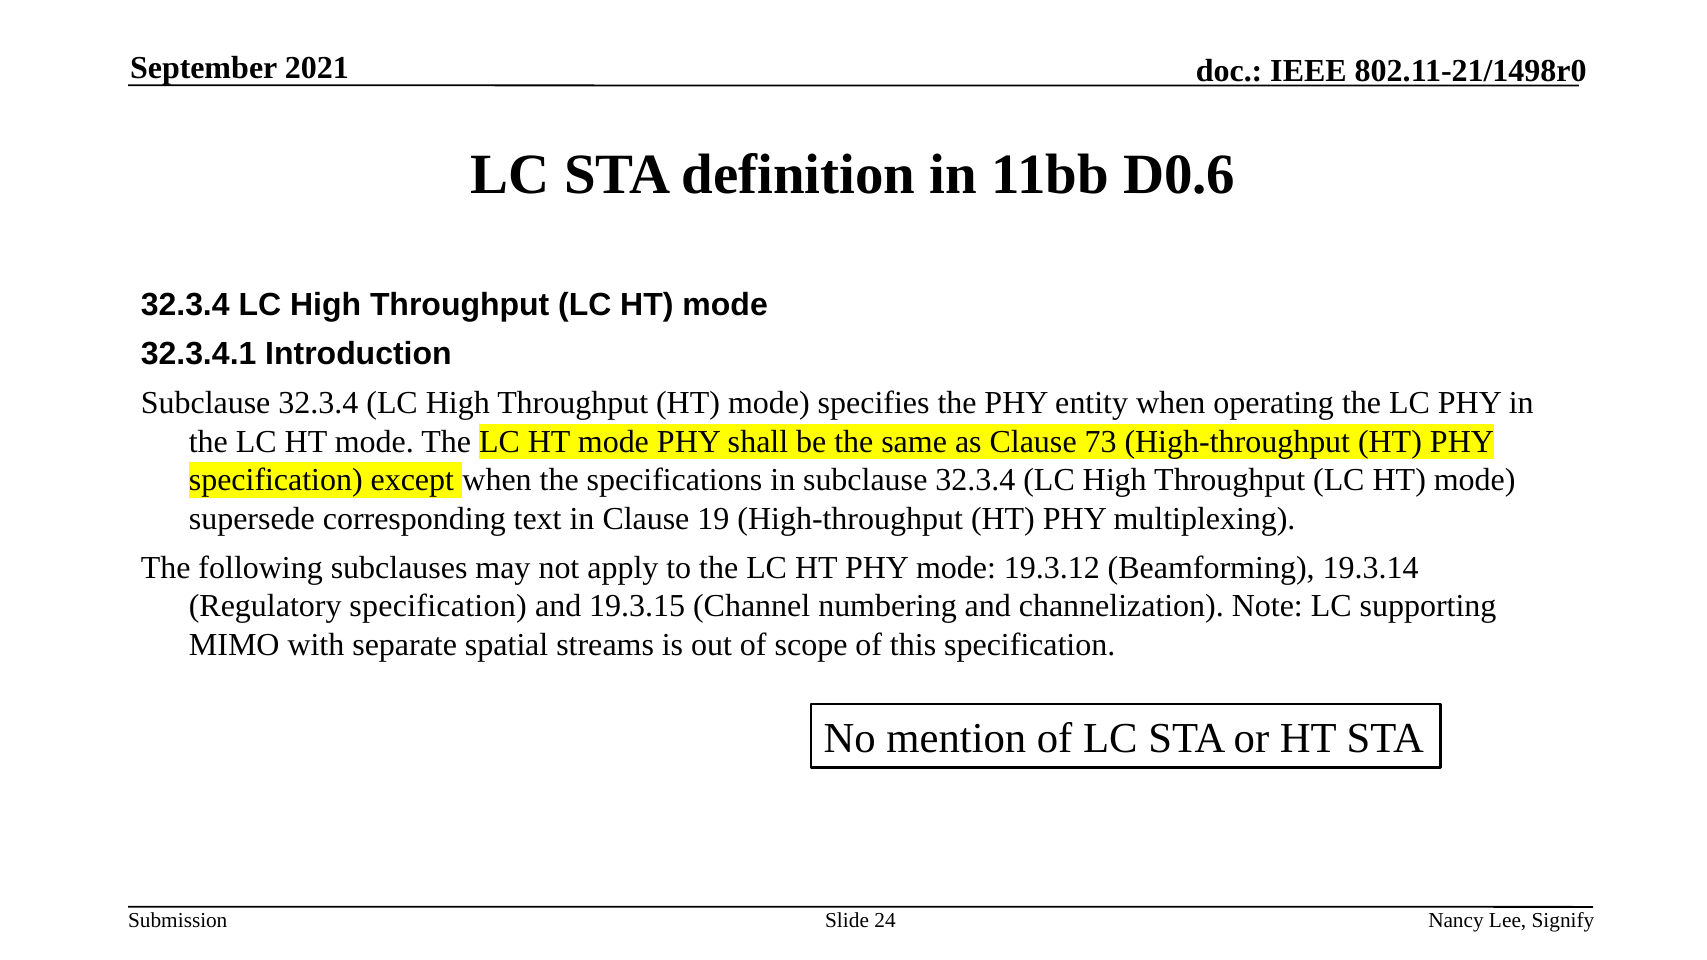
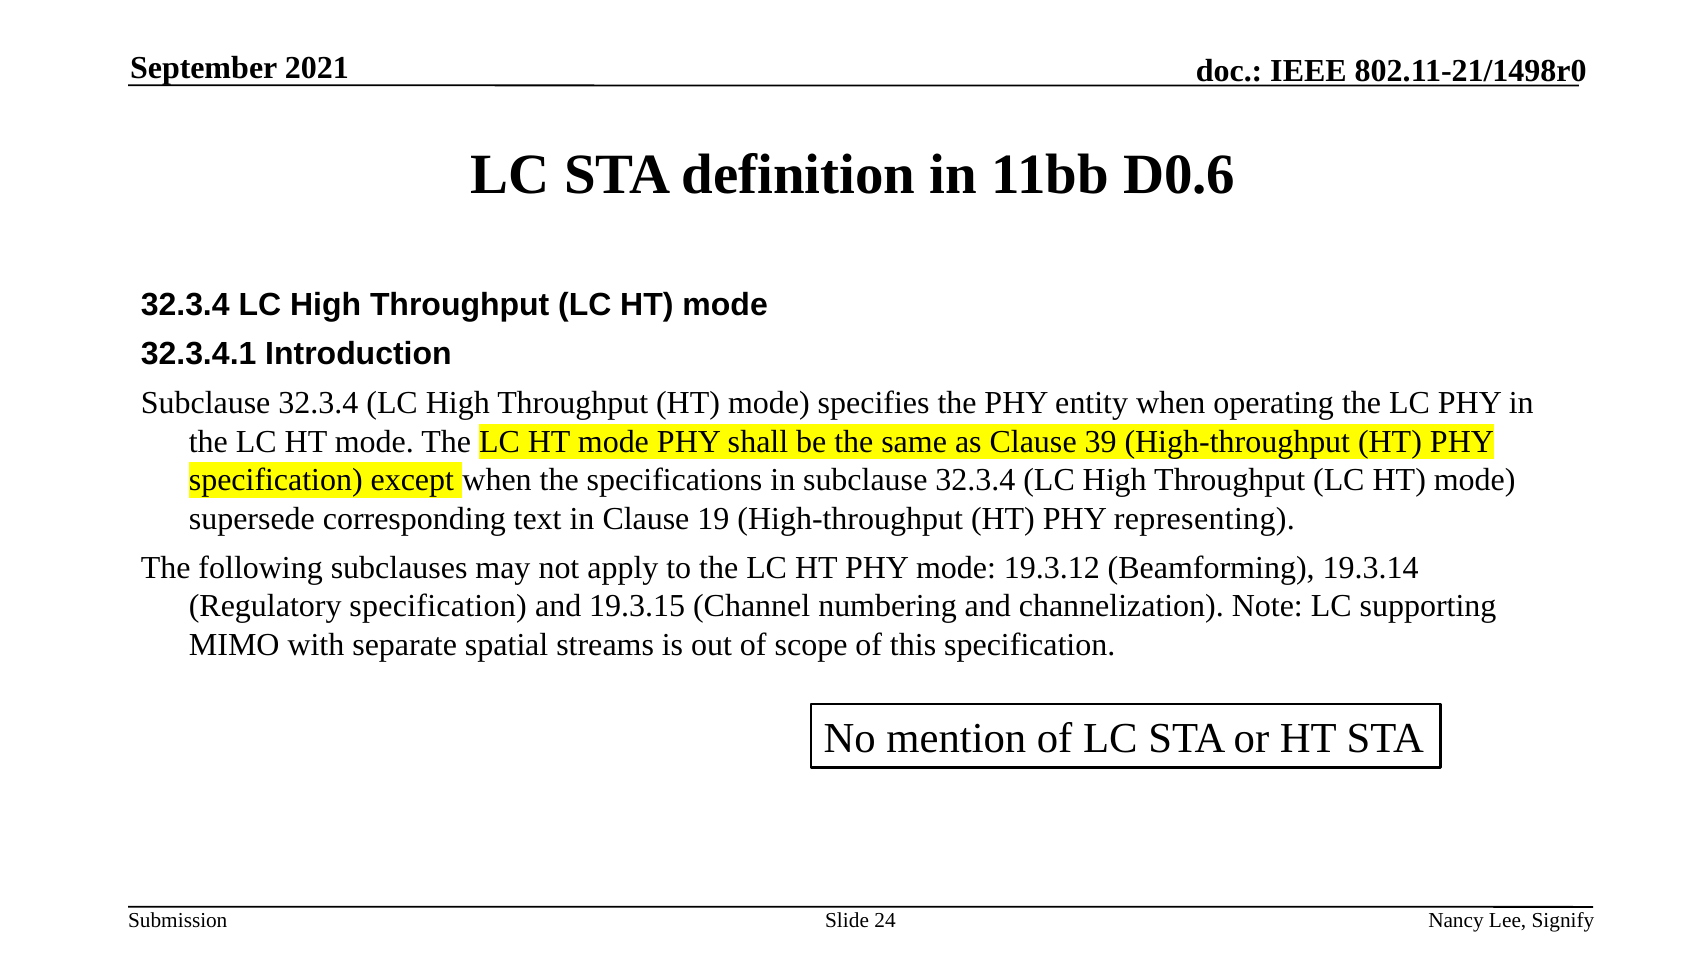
73: 73 -> 39 (1101, 442)
multiplexing: multiplexing -> representing (1204, 519)
